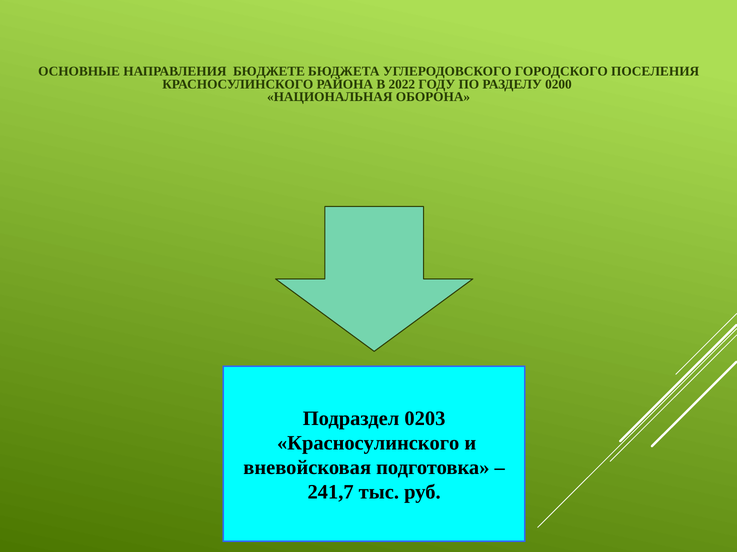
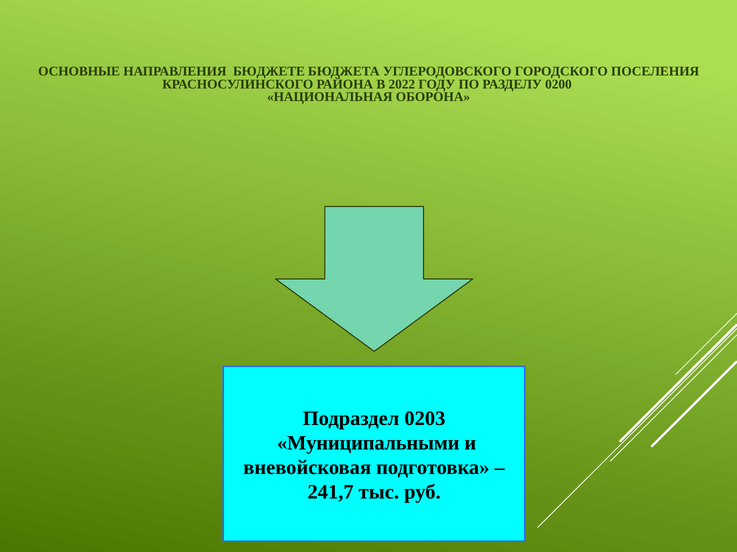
Красносулинского: Красносулинского -> Муниципальными (368, 444)
